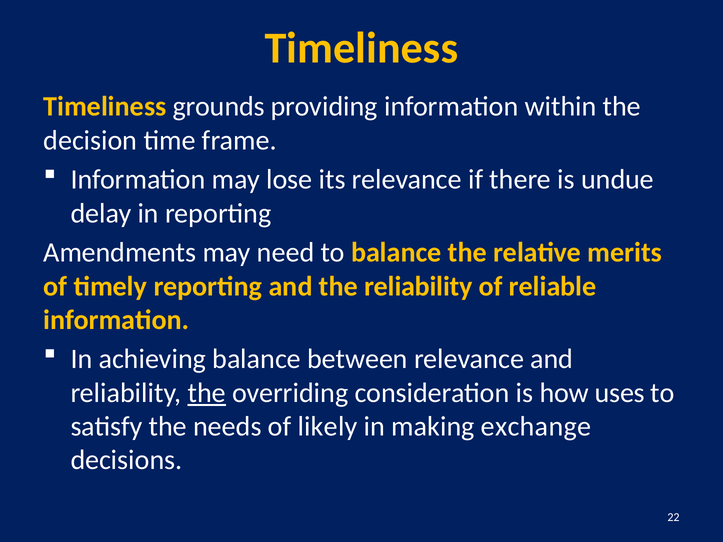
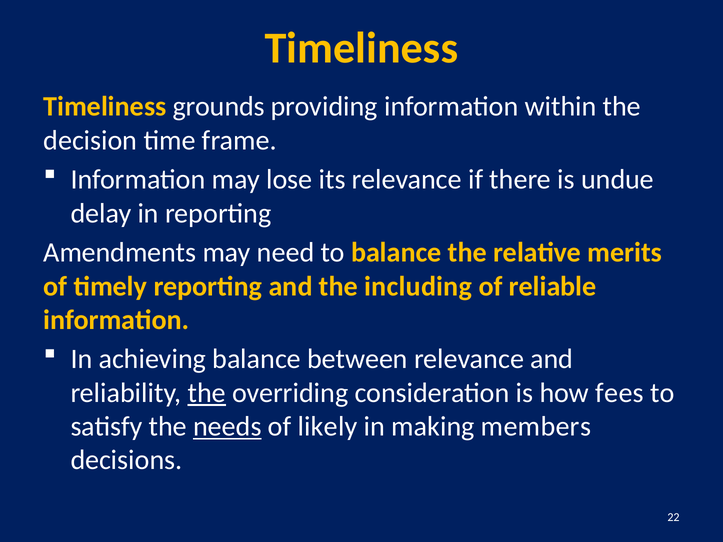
the reliability: reliability -> including (418, 286)
uses: uses -> fees (620, 393)
needs underline: none -> present (227, 427)
exchange: exchange -> members (536, 427)
